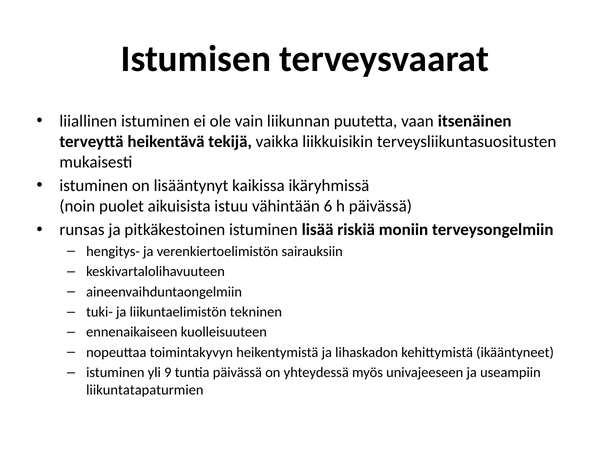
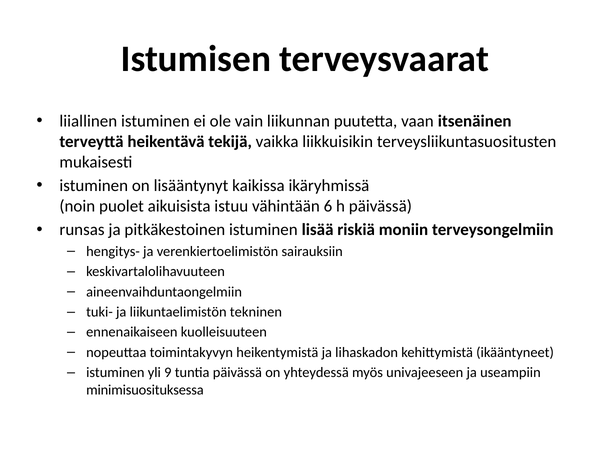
liikuntatapaturmien: liikuntatapaturmien -> minimisuosituksessa (145, 389)
